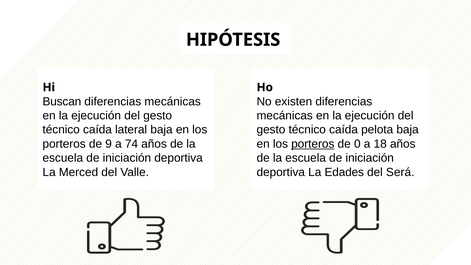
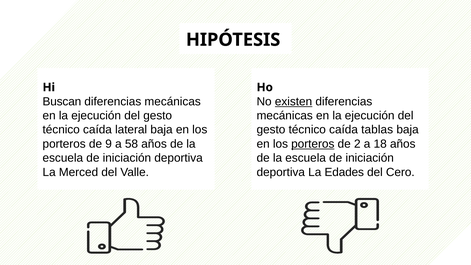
existen underline: none -> present (294, 101)
pelota: pelota -> tablas (377, 130)
74: 74 -> 58 (131, 144)
0: 0 -> 2 (357, 144)
Será: Será -> Cero (400, 172)
